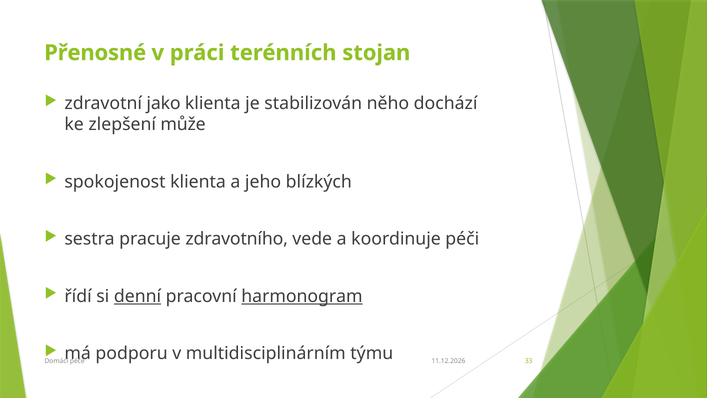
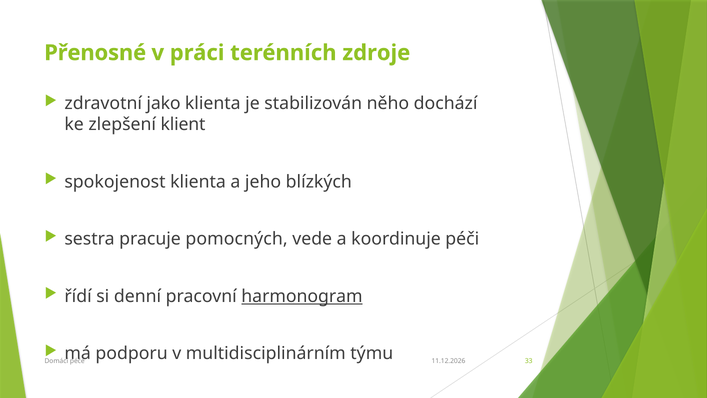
stojan: stojan -> zdroje (376, 53)
může: může -> klient (183, 125)
zdravotního: zdravotního -> pomocných (237, 239)
denní underline: present -> none (138, 296)
